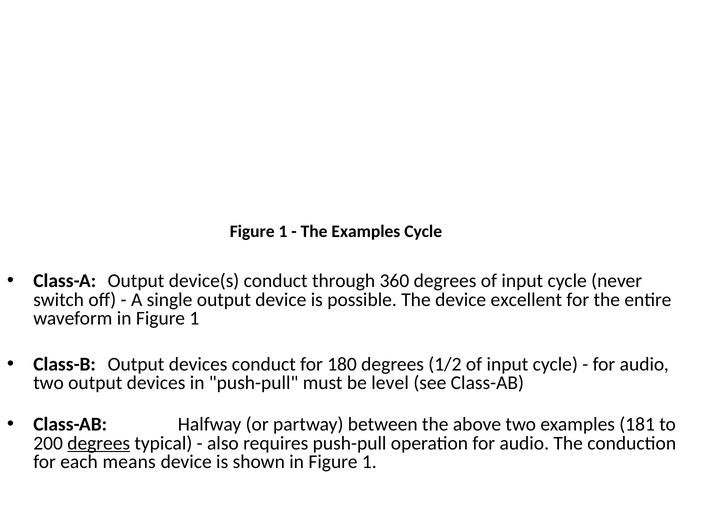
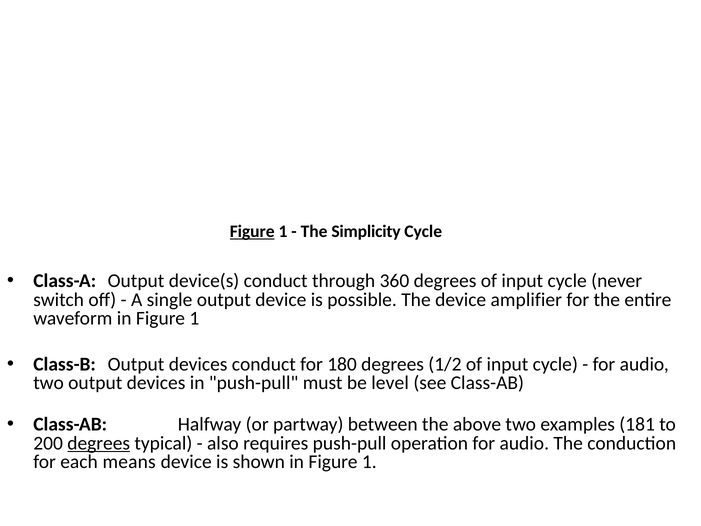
Figure underline: none -> present (252, 231)
The Examples: Examples -> Simplicity (366, 231)
excellent: excellent -> amplifier (526, 299)
